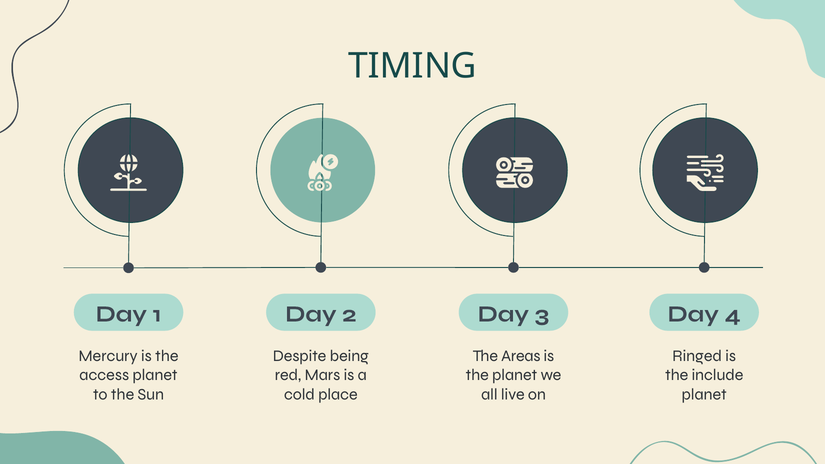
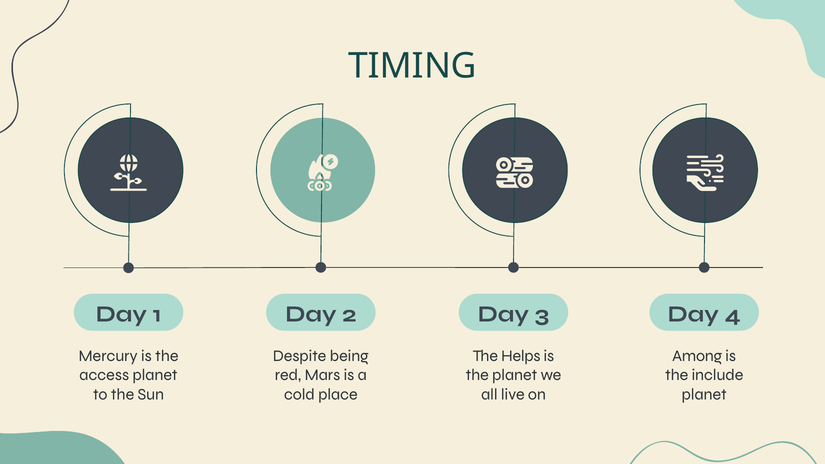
Areas: Areas -> Helps (521, 356)
Ringed: Ringed -> Among (697, 356)
